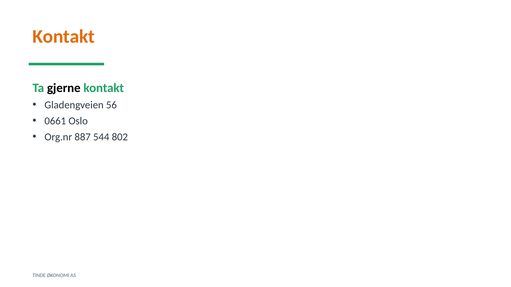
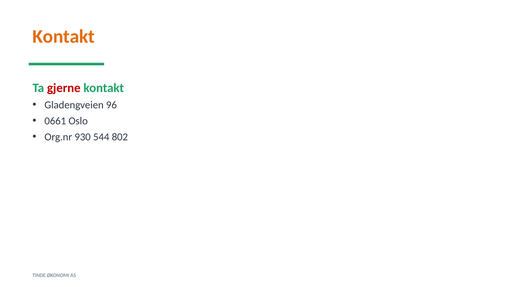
gjerne colour: black -> red (64, 88)
56: 56 -> 96 (111, 105)
887: 887 -> 930 (83, 137)
